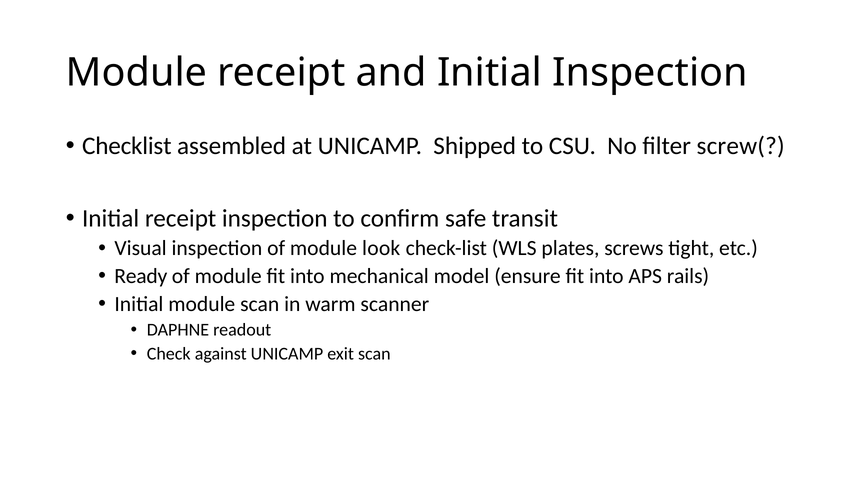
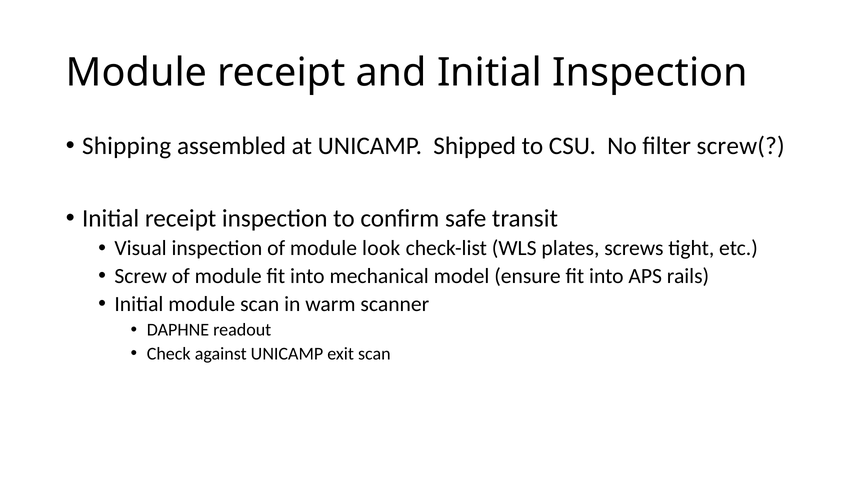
Checklist: Checklist -> Shipping (127, 146)
Ready: Ready -> Screw (141, 276)
